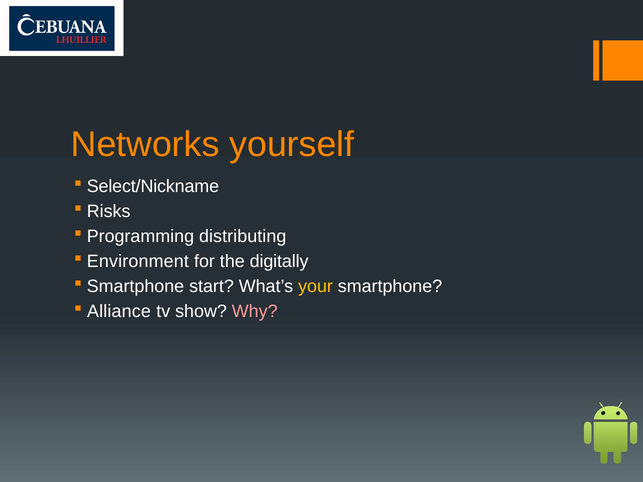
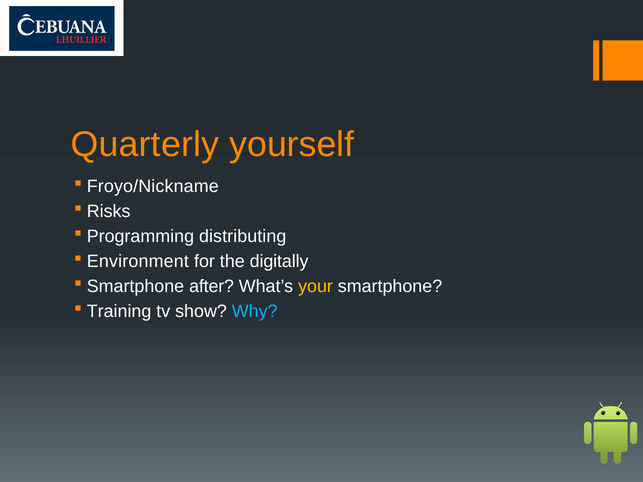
Networks: Networks -> Quarterly (145, 145)
Select/Nickname: Select/Nickname -> Froyo/Nickname (153, 187)
start: start -> after (212, 287)
Alliance: Alliance -> Training (119, 312)
Why colour: pink -> light blue (255, 312)
